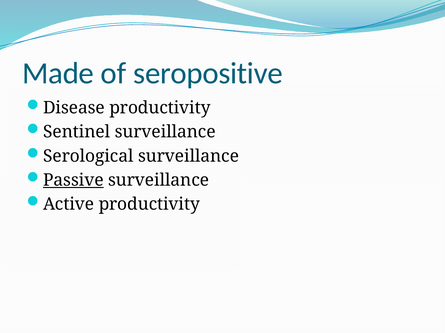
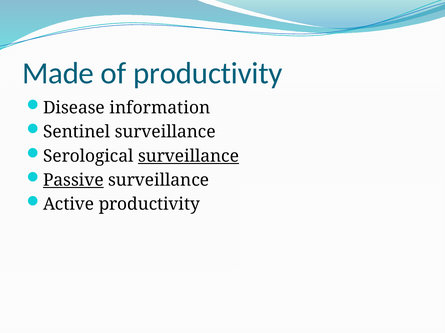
of seropositive: seropositive -> productivity (208, 73)
Disease productivity: productivity -> information (160, 108)
surveillance underline: none -> present (189, 156)
